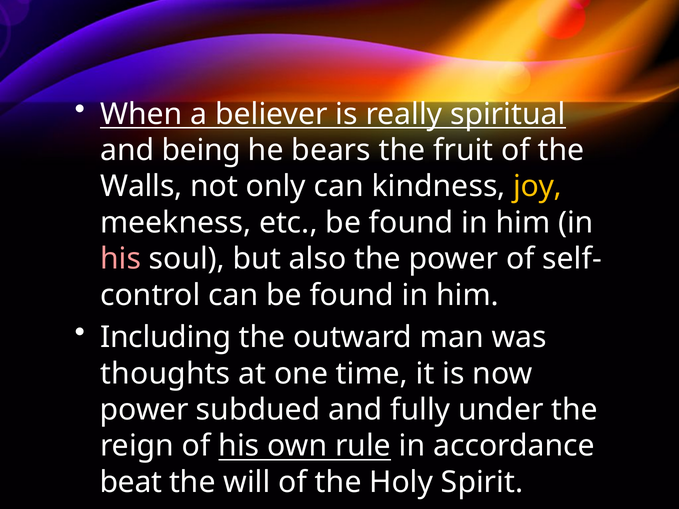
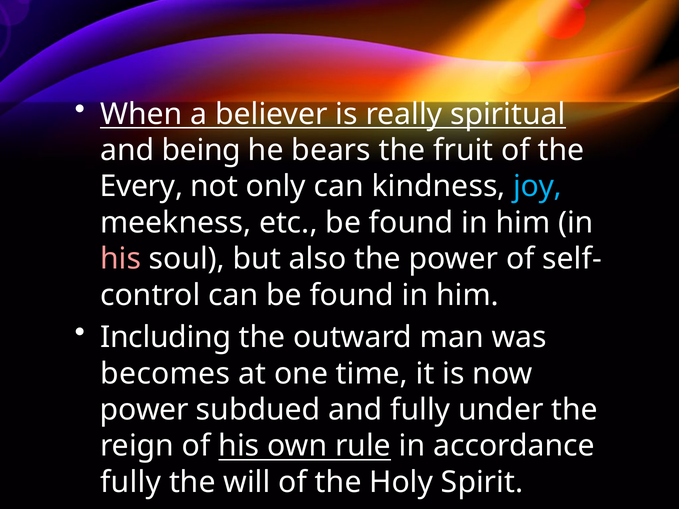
Walls: Walls -> Every (141, 187)
joy colour: yellow -> light blue (537, 187)
thoughts: thoughts -> becomes (165, 374)
beat: beat -> fully (131, 482)
